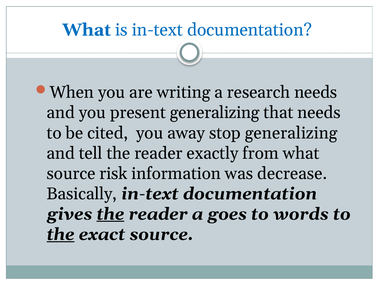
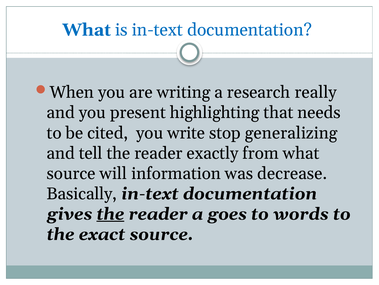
research needs: needs -> really (316, 92)
present generalizing: generalizing -> highlighting (215, 112)
away: away -> write (186, 133)
risk: risk -> will (113, 173)
the underline: present -> none (61, 234)
